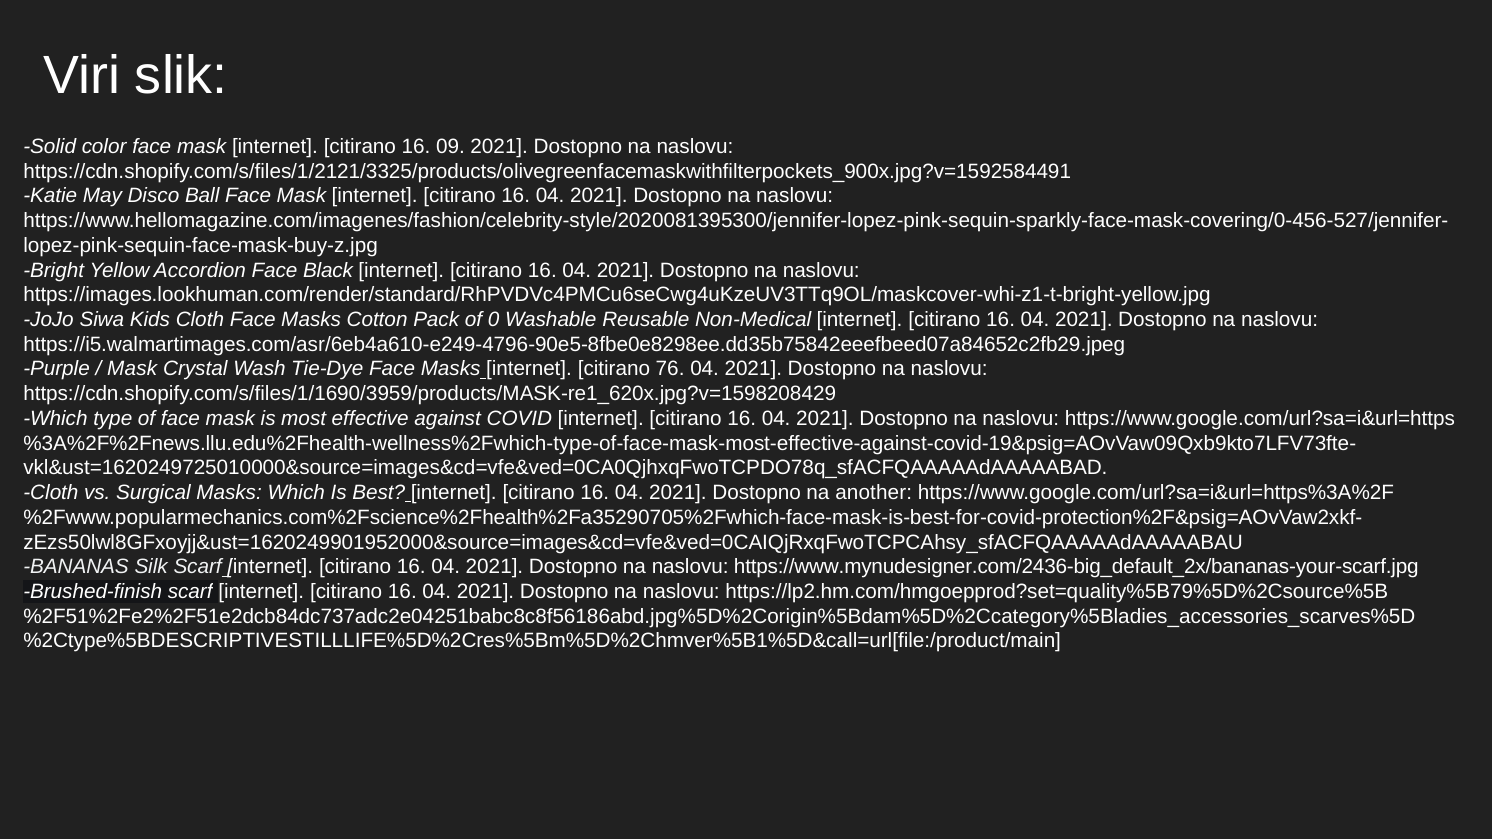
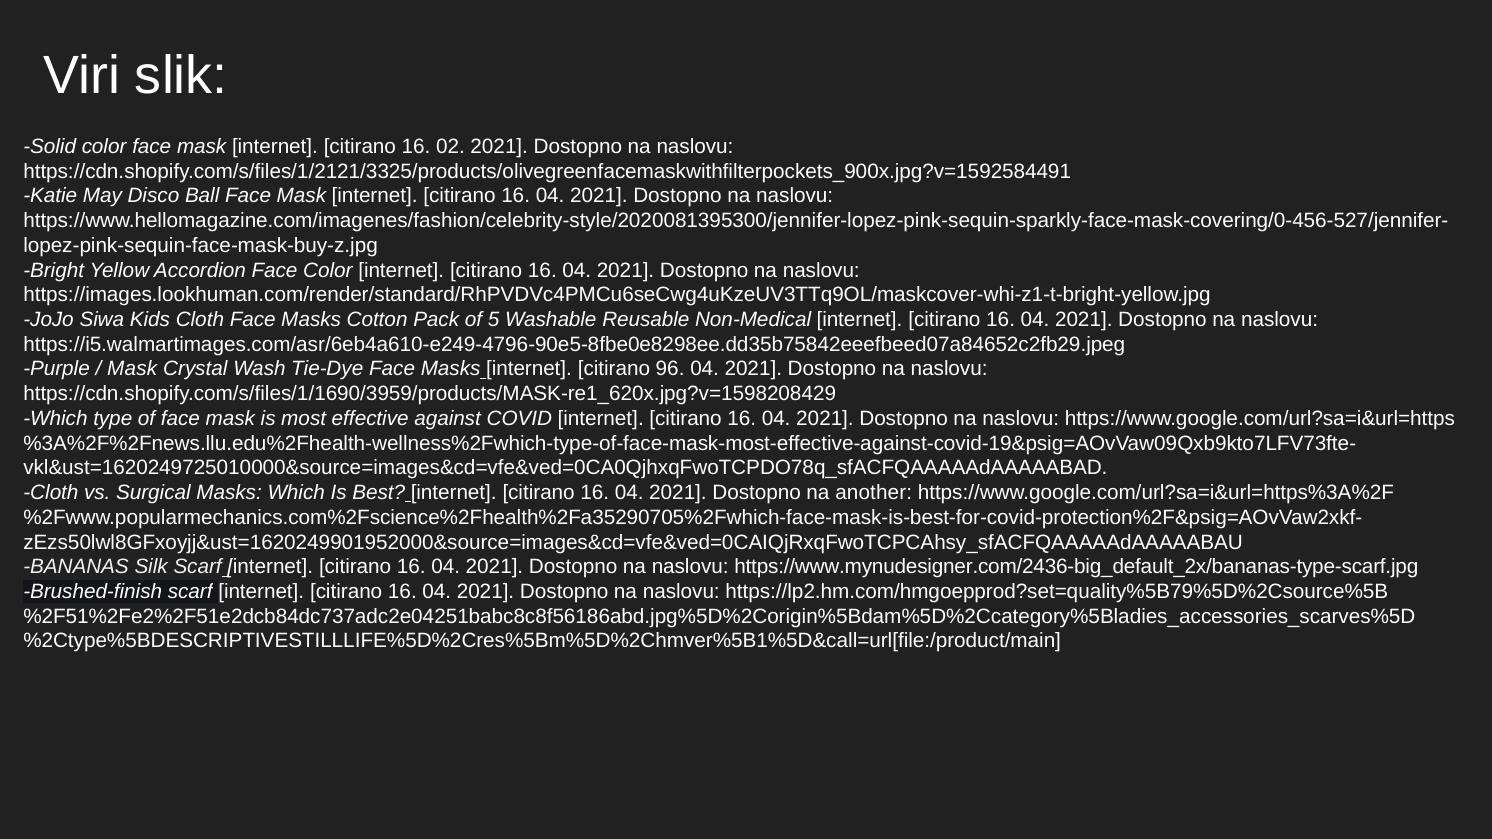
09: 09 -> 02 (450, 147)
Face Black: Black -> Color (328, 270)
0: 0 -> 5 (494, 320)
76: 76 -> 96 (670, 369)
https://www.mynudesigner.com/2436-big_default_2x/bananas-your-scarf.jpg: https://www.mynudesigner.com/2436-big_default_2x/bananas-your-scarf.jpg -> https://www.mynudesigner.com/2436-big_default_2x/bananas-type-scarf.jpg (1076, 567)
